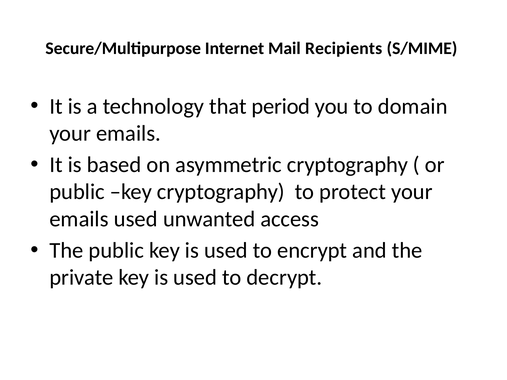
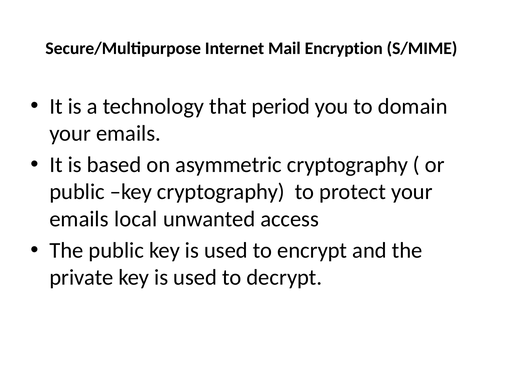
Recipients: Recipients -> Encryption (344, 49)
emails used: used -> local (136, 219)
